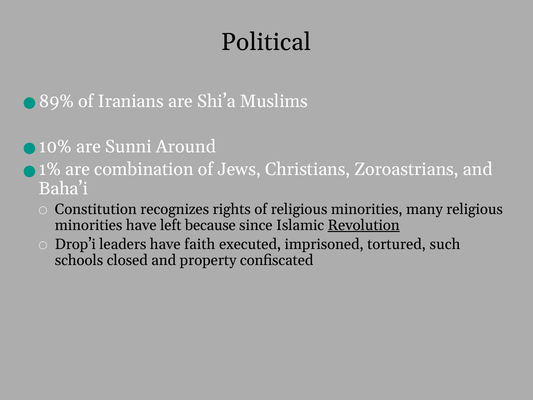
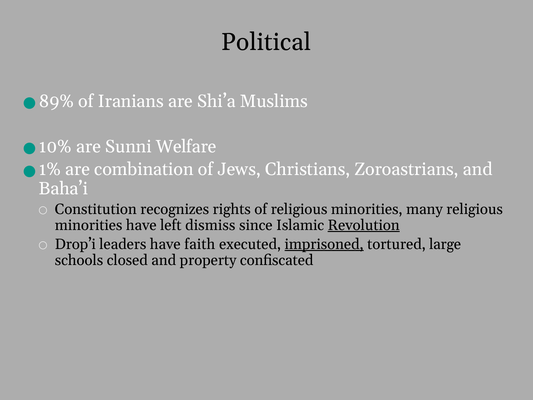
Around: Around -> Welfare (186, 147)
because: because -> dismiss (210, 225)
imprisoned underline: none -> present (324, 244)
such: such -> large (445, 244)
